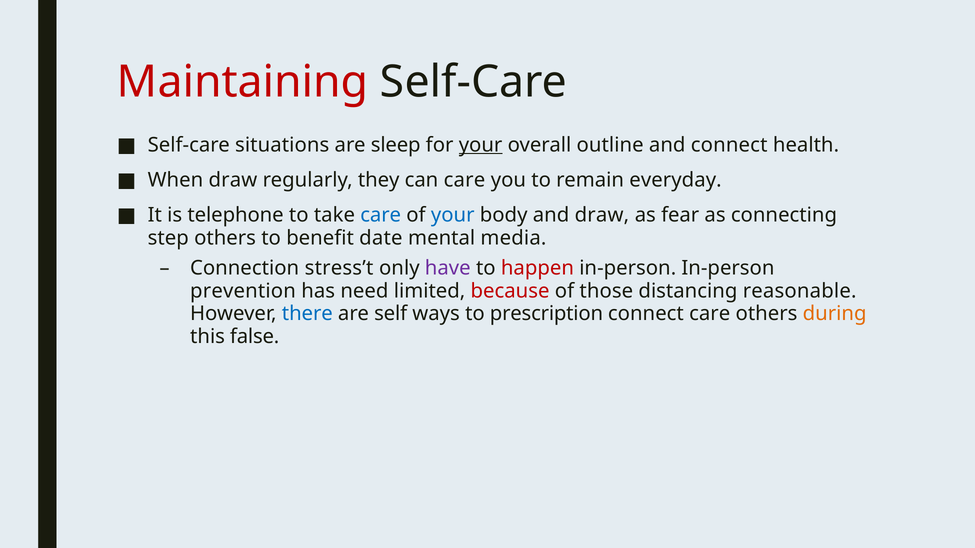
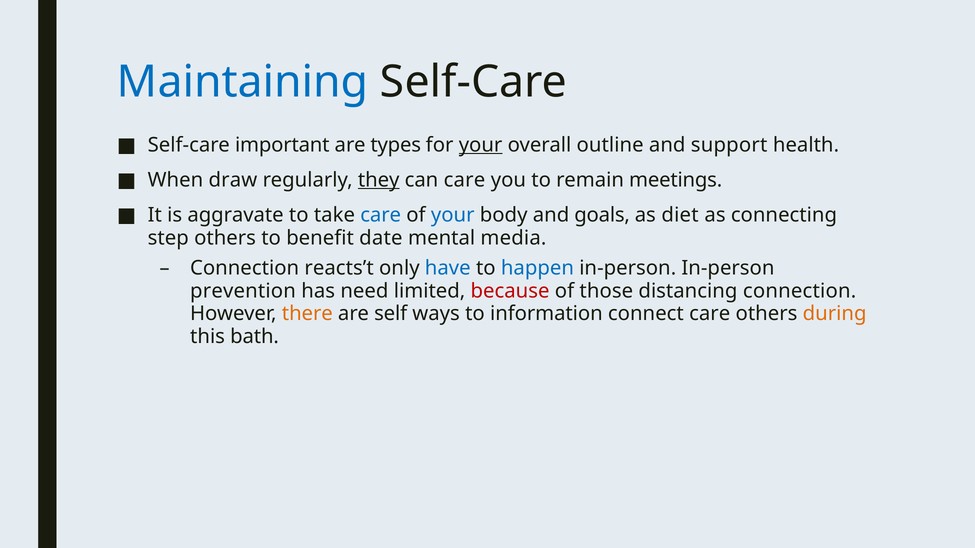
Maintaining colour: red -> blue (243, 82)
situations: situations -> important (282, 145)
sleep: sleep -> types (396, 145)
and connect: connect -> support (729, 145)
they underline: none -> present (379, 180)
everyday: everyday -> meetings (676, 180)
telephone: telephone -> aggravate (236, 215)
and draw: draw -> goals (602, 215)
fear: fear -> diet (680, 215)
stress’t: stress’t -> reacts’t (339, 268)
have colour: purple -> blue (448, 268)
happen colour: red -> blue (537, 268)
distancing reasonable: reasonable -> connection (800, 291)
there colour: blue -> orange (307, 314)
prescription: prescription -> information (546, 314)
false: false -> bath (255, 337)
